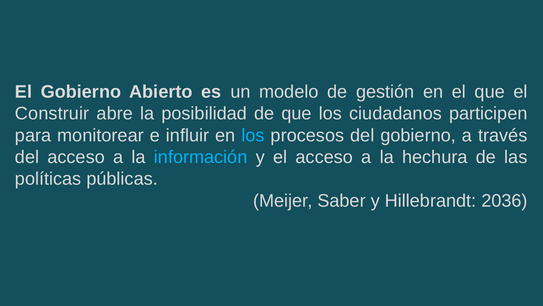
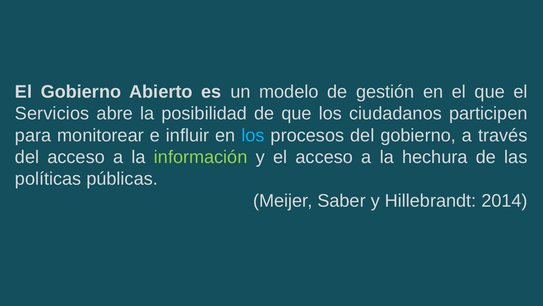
Construir: Construir -> Servicios (52, 113)
información colour: light blue -> light green (201, 157)
2036: 2036 -> 2014 (505, 200)
